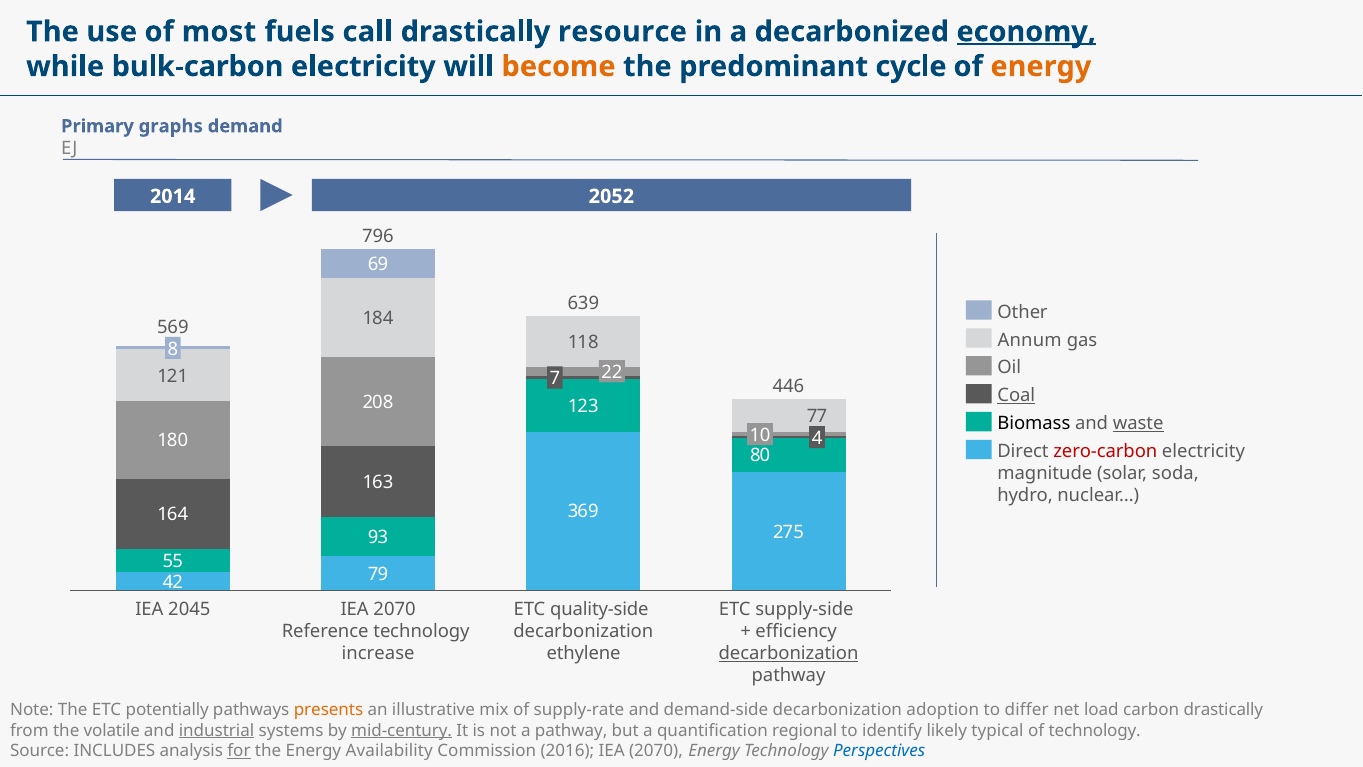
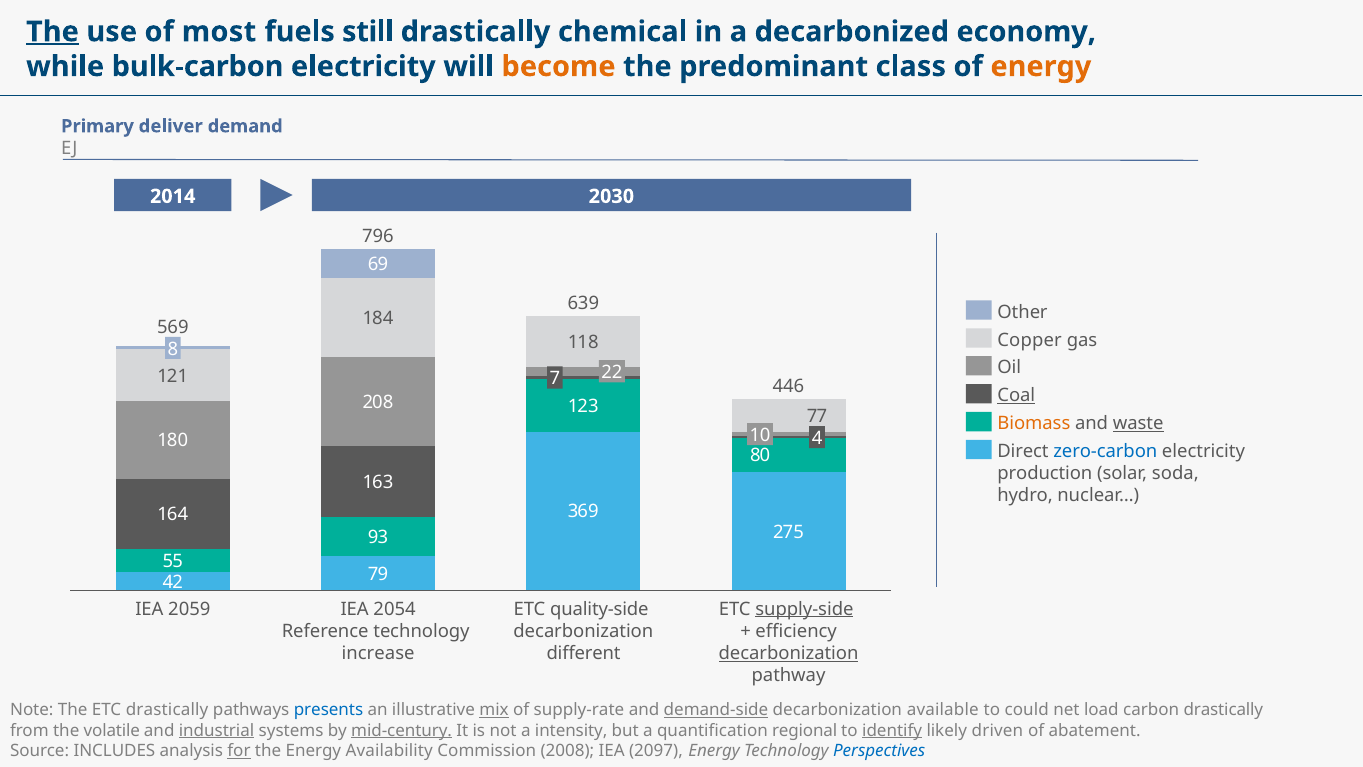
The underline: none -> present (52, 32)
call: call -> still (368, 32)
resource: resource -> chemical (623, 32)
economy underline: present -> none (1026, 32)
cycle: cycle -> class (911, 67)
graphs: graphs -> deliver (171, 126)
2052: 2052 -> 2030 (611, 196)
Annum: Annum -> Copper (1030, 340)
Biomass colour: black -> orange (1034, 423)
zero-carbon colour: red -> blue (1105, 451)
magnitude: magnitude -> production (1045, 473)
2045: 2045 -> 2059 (189, 609)
2070: 2070 -> 2054 (395, 609)
supply-side underline: none -> present (804, 609)
ethylene: ethylene -> different (584, 653)
ETC potentially: potentially -> drastically (167, 710)
presents colour: orange -> blue (328, 710)
mix underline: none -> present (494, 710)
demand-side underline: none -> present (716, 710)
adoption: adoption -> available (943, 710)
differ: differ -> could (1027, 710)
a pathway: pathway -> intensity (571, 730)
identify underline: none -> present (892, 730)
typical: typical -> driven (997, 730)
of technology: technology -> abatement (1095, 730)
2016: 2016 -> 2008 (567, 751)
2070: 2070 -> 2097 (656, 751)
